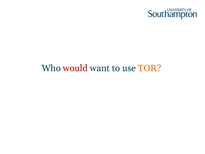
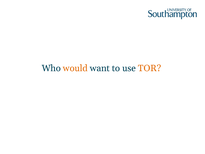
would colour: red -> orange (75, 68)
